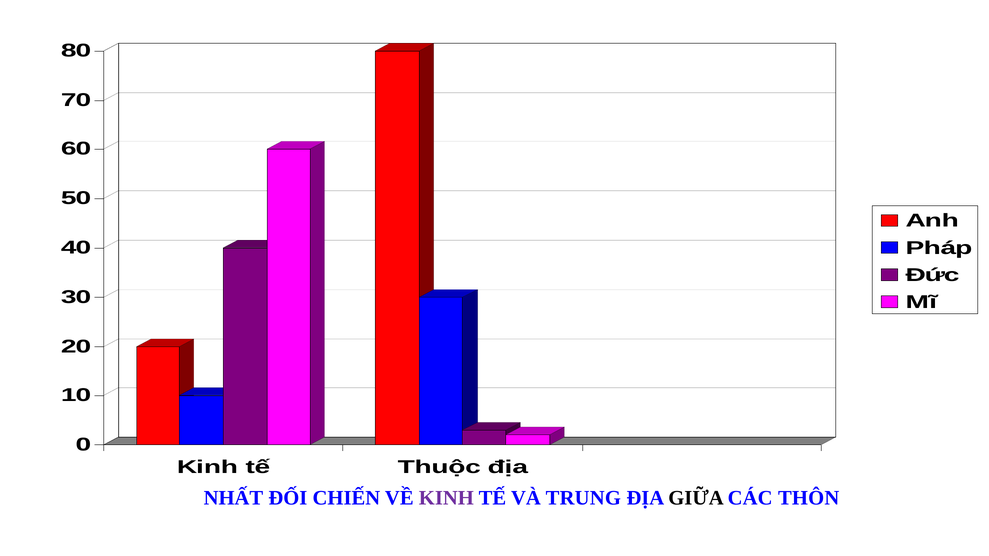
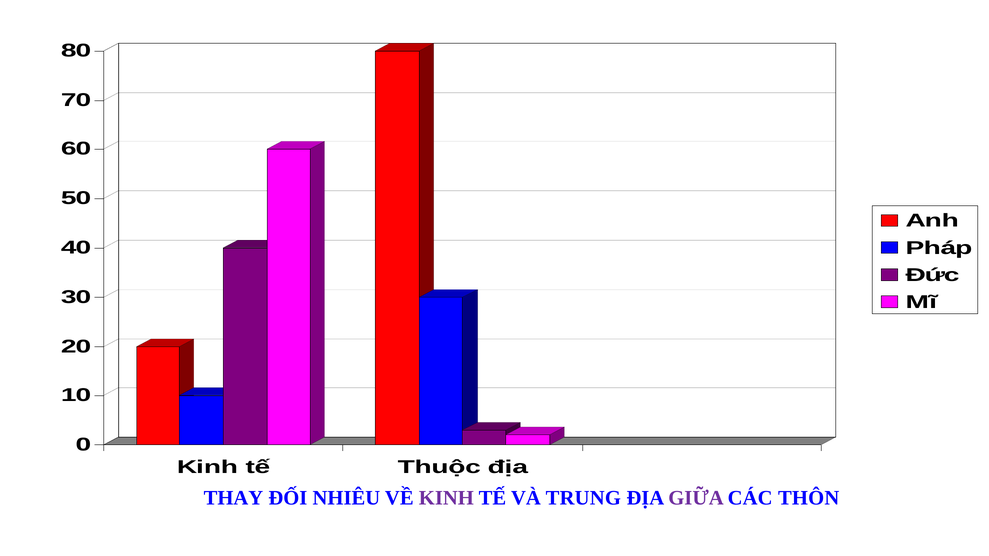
NHẤT: NHẤT -> THAY (233, 498)
CHIẾN: CHIẾN -> NHIÊU (346, 498)
GIỮA colour: black -> purple (696, 498)
